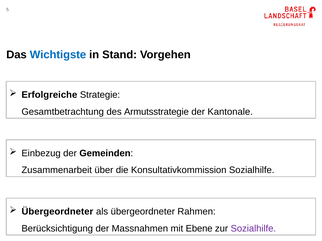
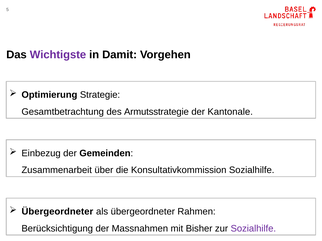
Wichtigste colour: blue -> purple (58, 55)
Stand: Stand -> Damit (120, 55)
Erfolgreiche: Erfolgreiche -> Optimierung (49, 95)
Ebene: Ebene -> Bisher (199, 229)
